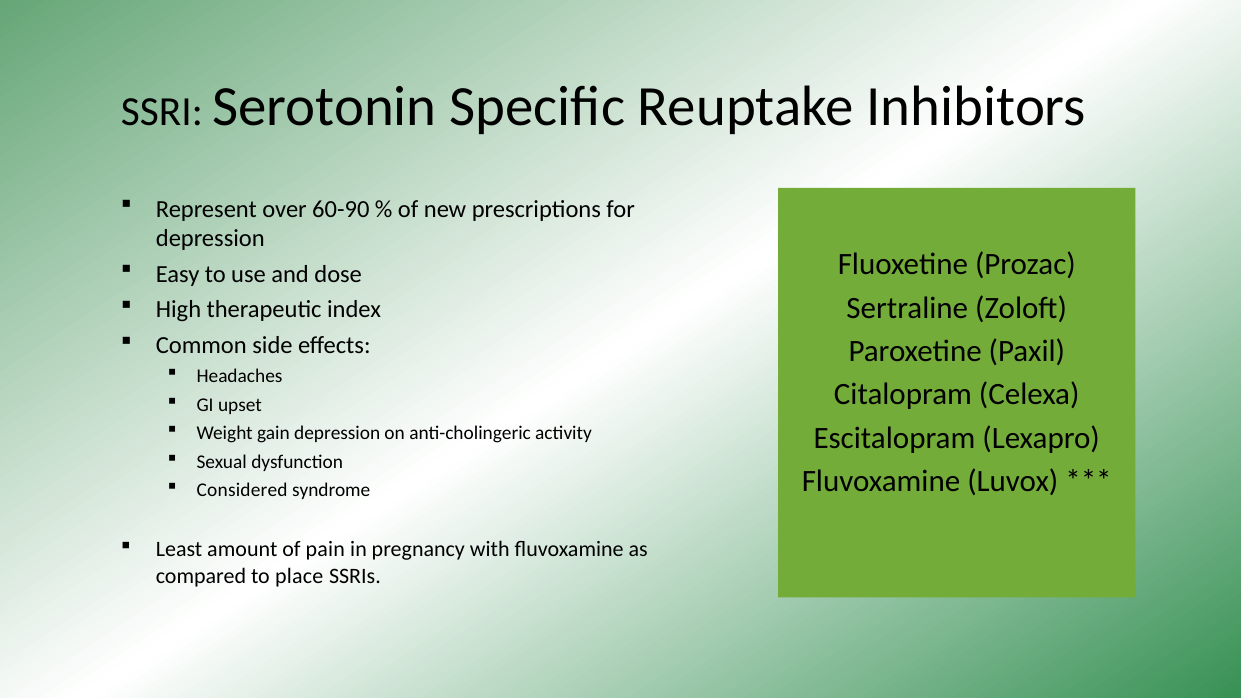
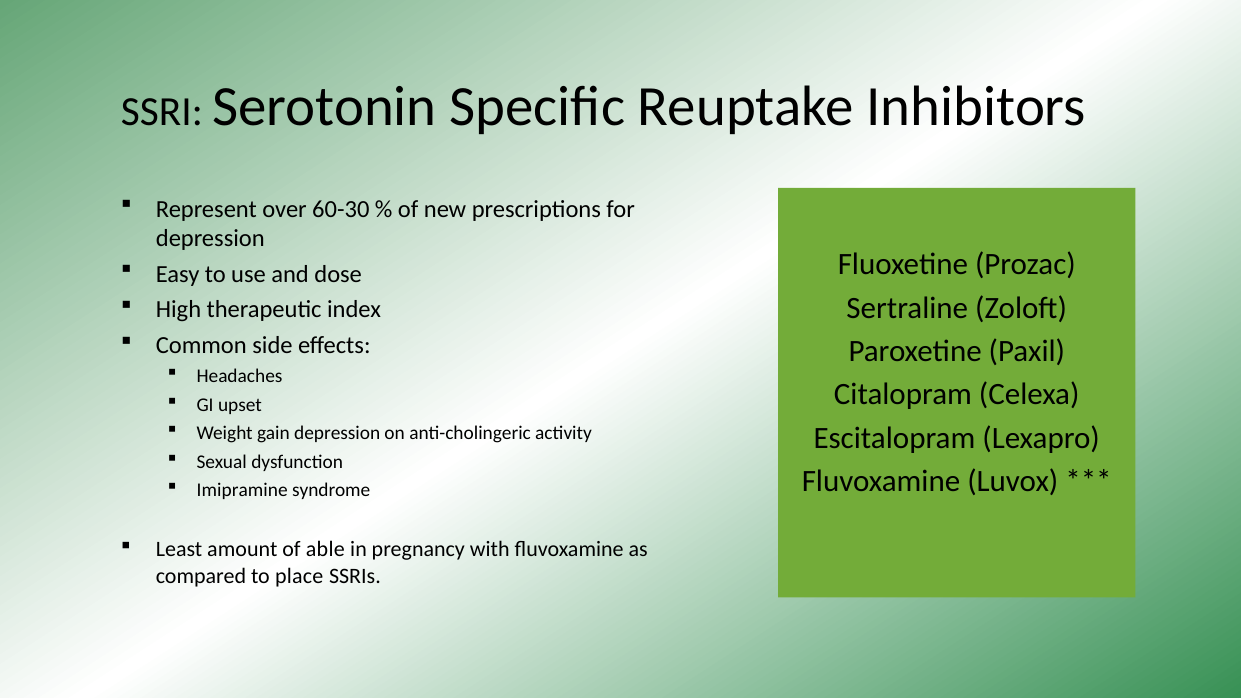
60-90: 60-90 -> 60-30 (341, 209)
Considered: Considered -> Imipramine (242, 490)
pain: pain -> able (325, 549)
